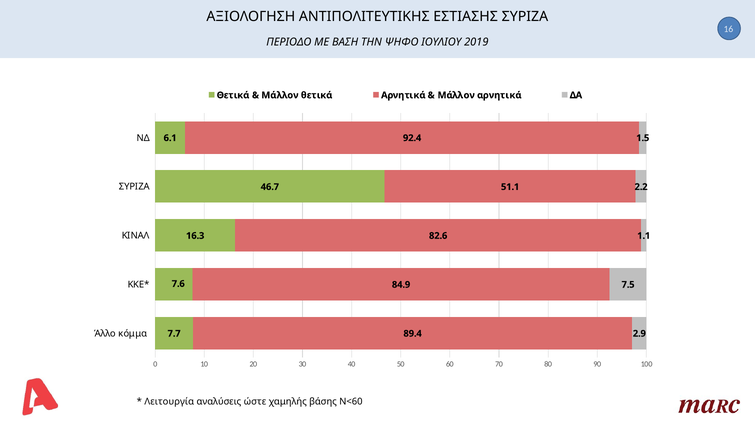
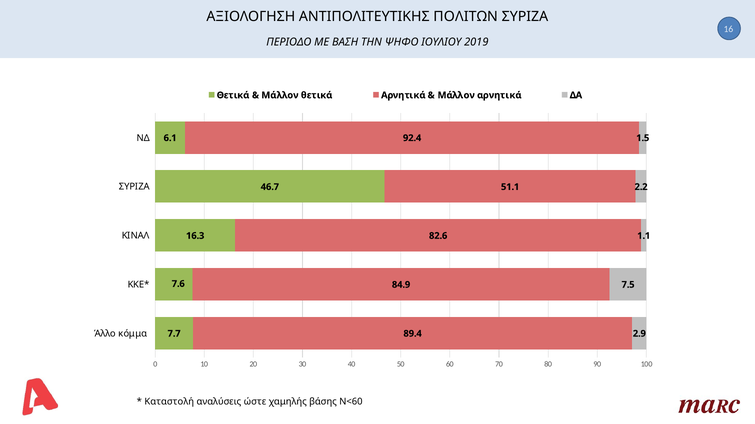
ΕΣΤΙΑΣΗΣ: ΕΣΤΙΑΣΗΣ -> ΠΟΛΙΤΩΝ (466, 16)
Λειτουργία: Λειτουργία -> Καταστολή (169, 402)
